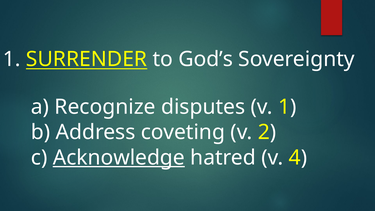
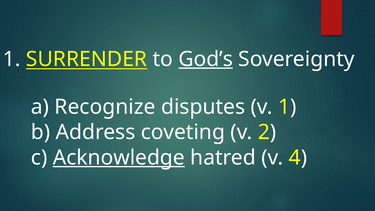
God’s underline: none -> present (206, 59)
